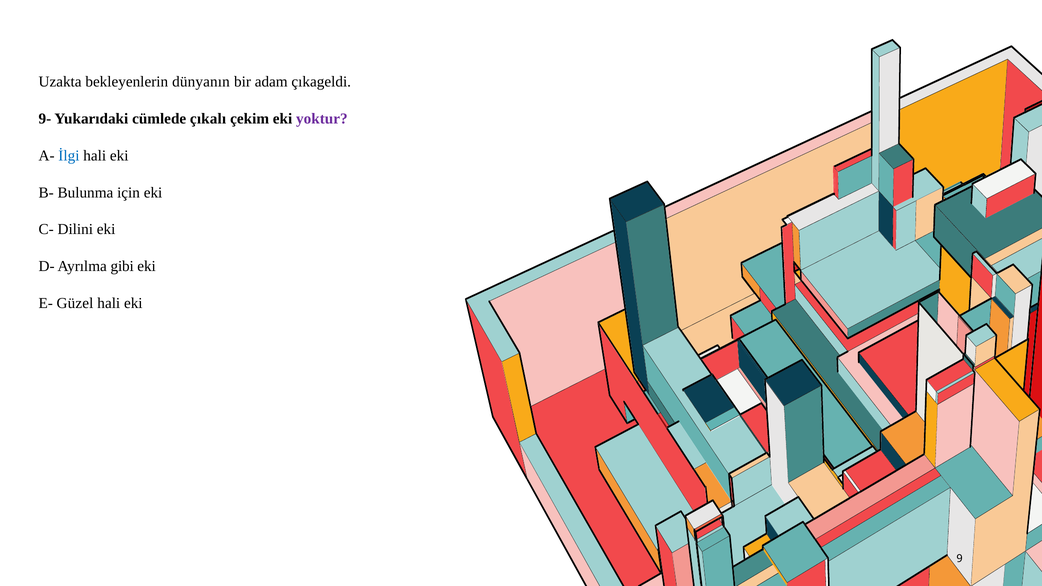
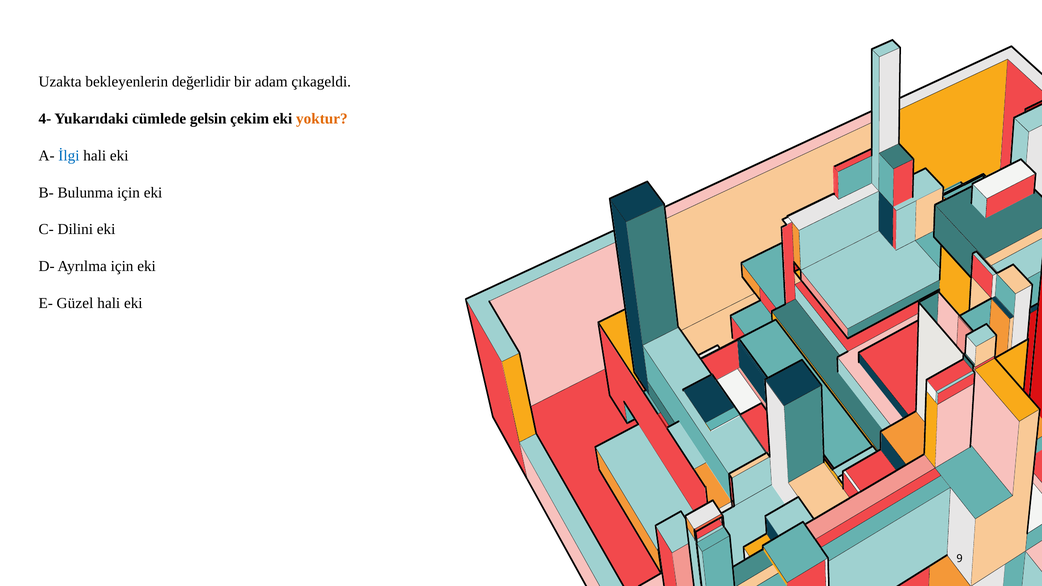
dünyanın: dünyanın -> değerlidir (201, 82)
9-: 9- -> 4- (45, 119)
çıkalı: çıkalı -> gelsin (208, 119)
yoktur colour: purple -> orange (322, 119)
Ayrılma gibi: gibi -> için (122, 266)
